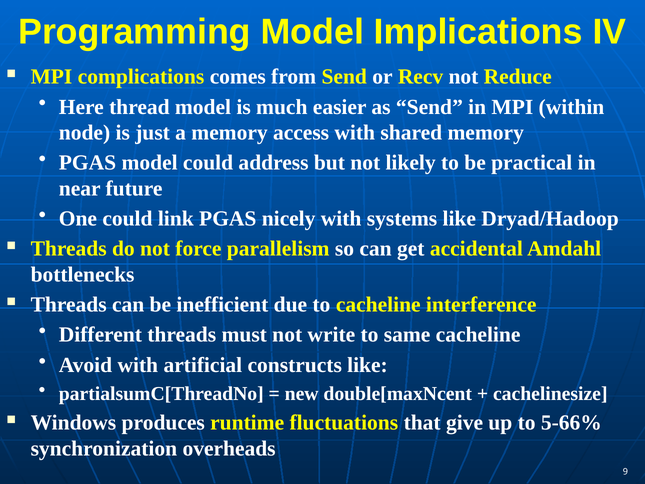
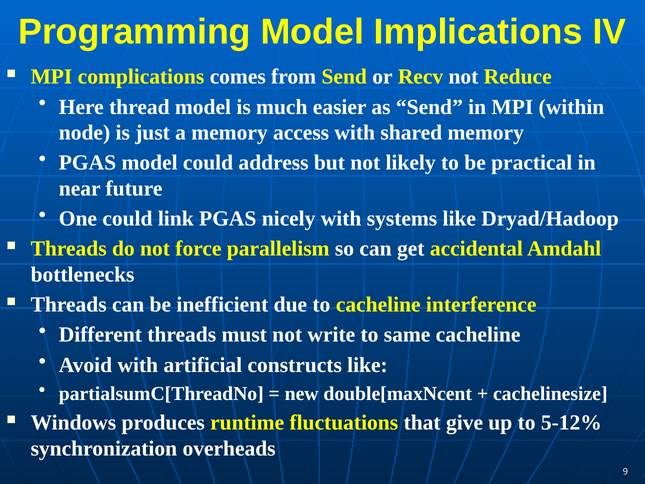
5-66%: 5-66% -> 5-12% (571, 422)
